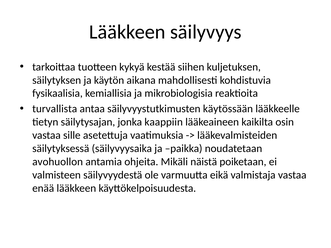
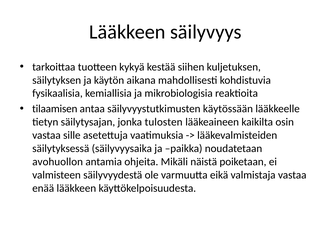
turvallista: turvallista -> tilaamisen (55, 109)
kaappiin: kaappiin -> tulosten (164, 122)
